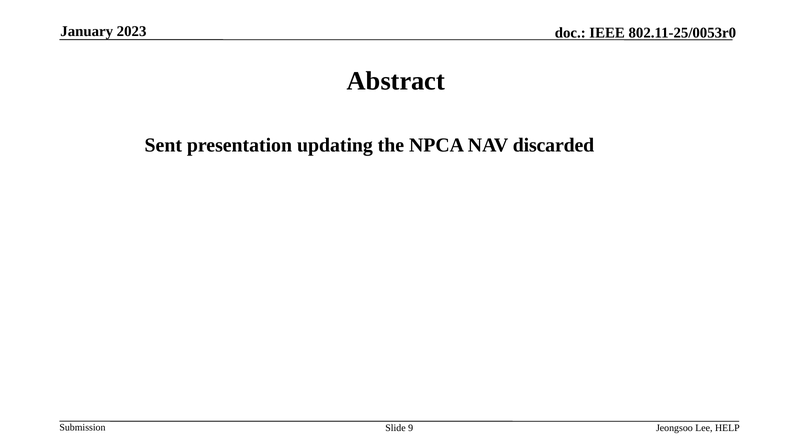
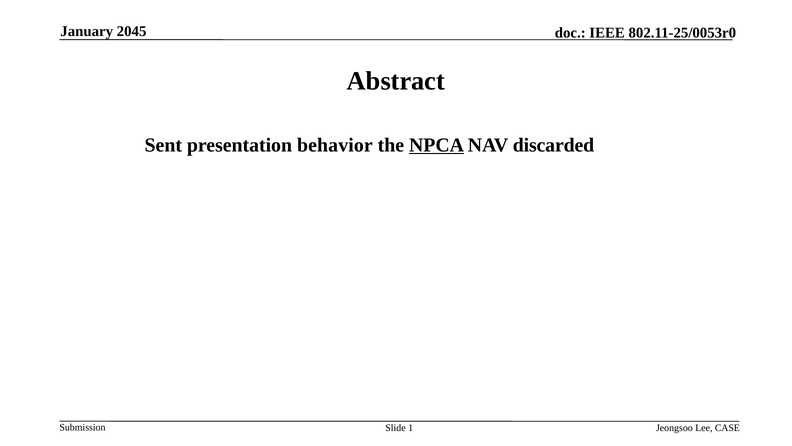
2023: 2023 -> 2045 (132, 31)
updating: updating -> behavior (335, 145)
NPCA underline: none -> present (437, 145)
9: 9 -> 1 (411, 427)
HELP: HELP -> CASE (727, 427)
